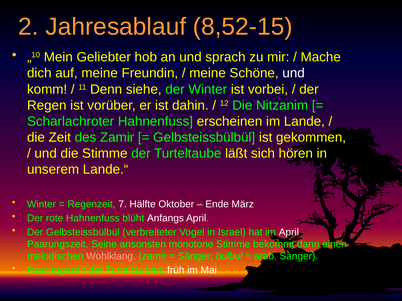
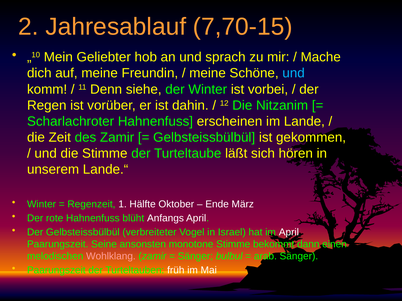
8,52-15: 8,52-15 -> 7,70-15 (243, 27)
und colour: white -> light blue (294, 73)
7: 7 -> 1 (123, 204)
